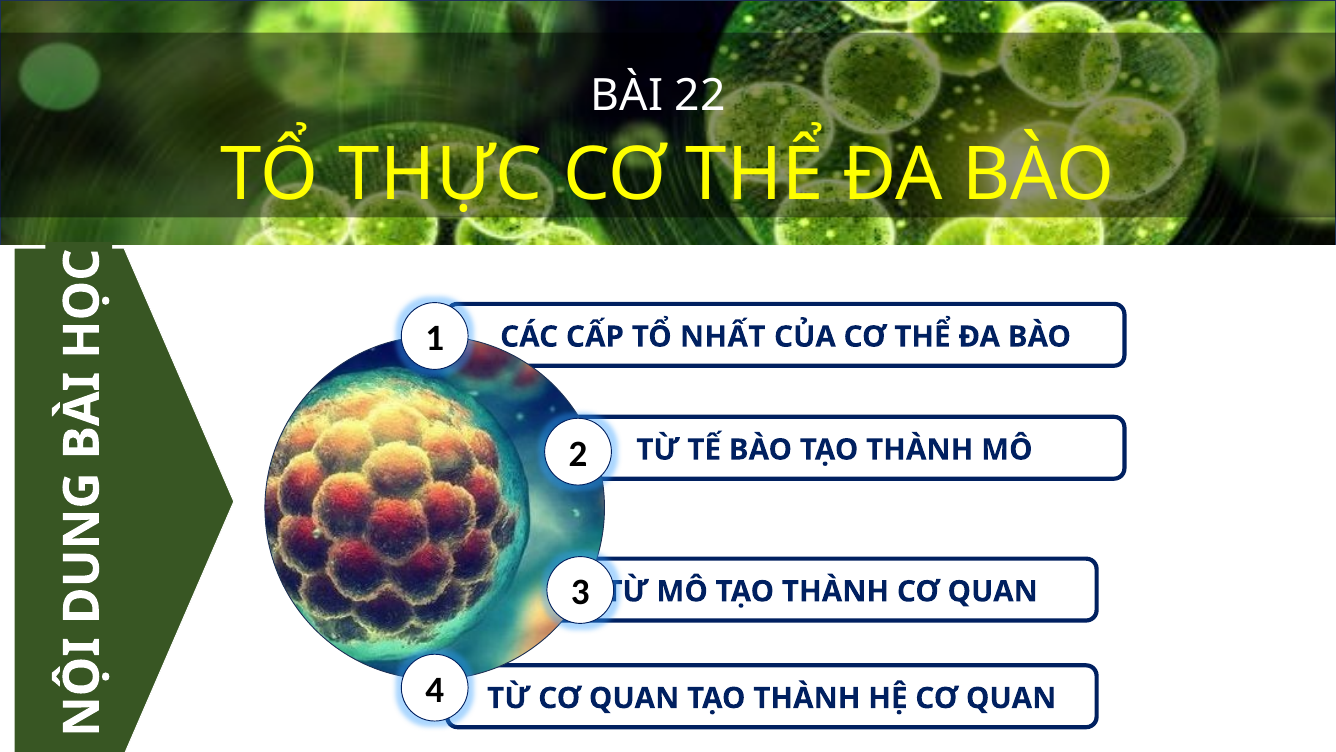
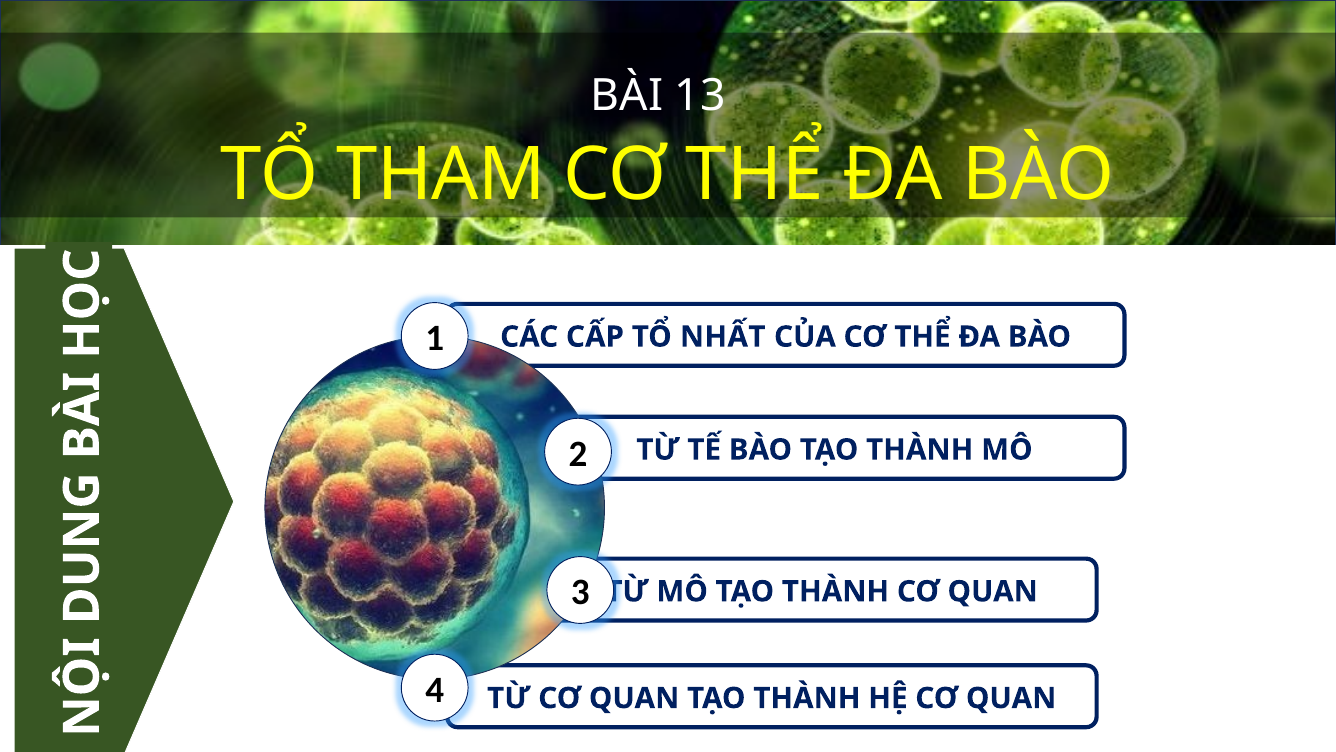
22: 22 -> 13 (700, 95)
THỰC: THỰC -> THAM (441, 175)
